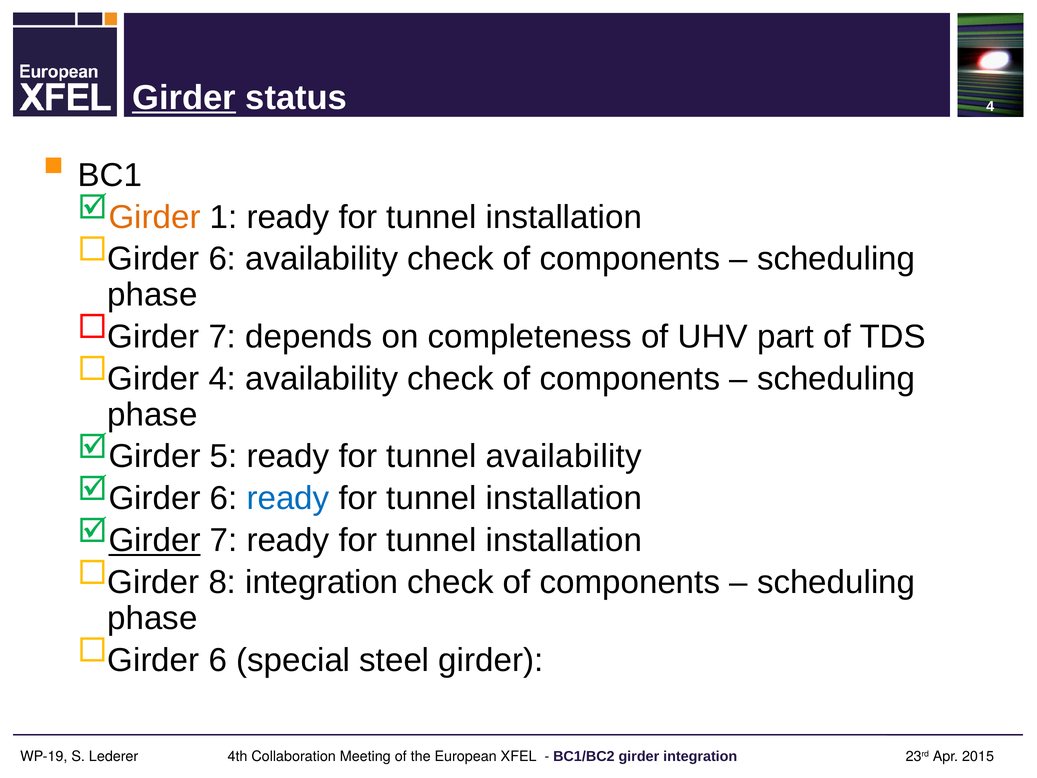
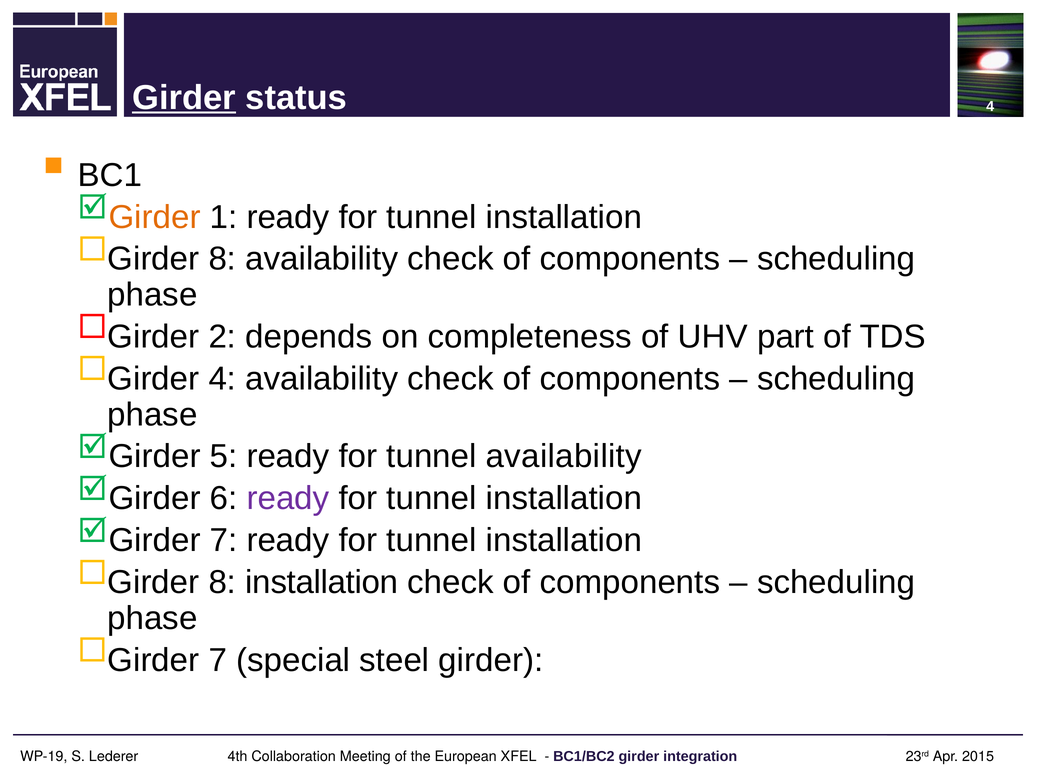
6: 6 -> 8 (222, 259)
7: 7 -> 2 (222, 337)
ready colour: blue -> purple (288, 498)
Girder underline: present -> none (155, 540)
8 integration: integration -> installation (322, 582)
6: 6 -> 7 (218, 660)
